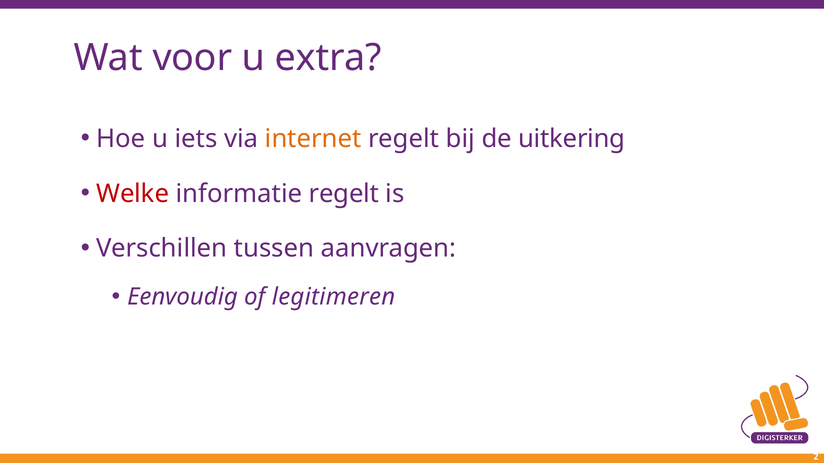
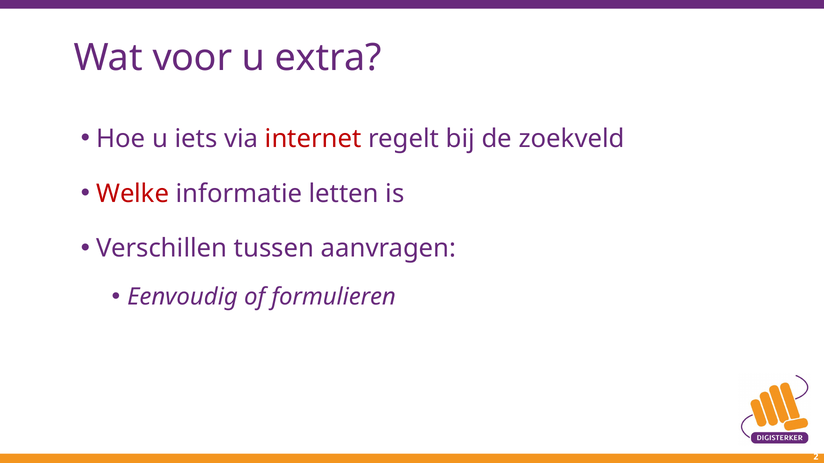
internet colour: orange -> red (313, 139)
uitkering: uitkering -> zoekveld (572, 139)
informatie regelt: regelt -> letten (344, 194)
legitimeren: legitimeren -> formulieren (334, 297)
